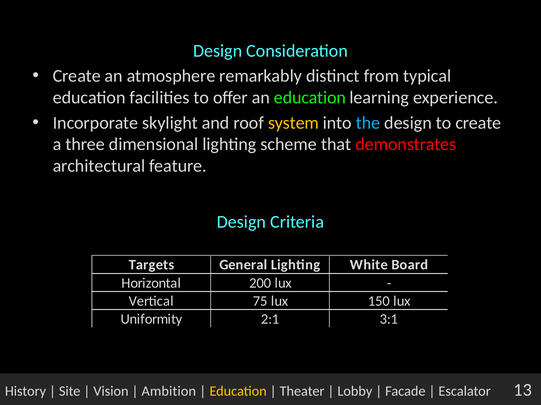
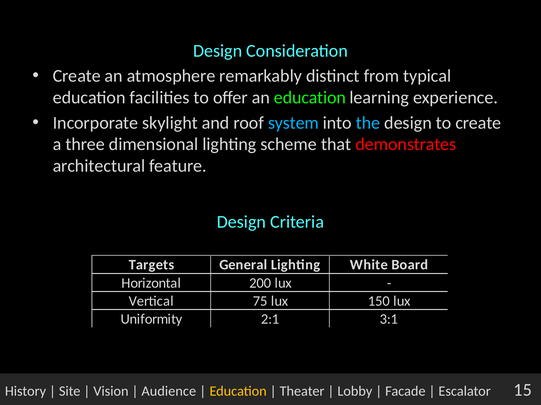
system colour: yellow -> light blue (293, 123)
Ambition: Ambition -> Audience (169, 392)
13: 13 -> 15 (523, 391)
